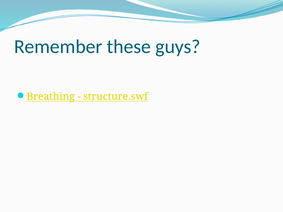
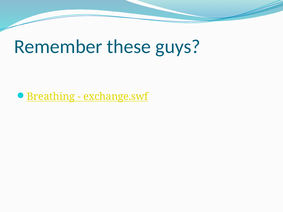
structure.swf: structure.swf -> exchange.swf (116, 97)
